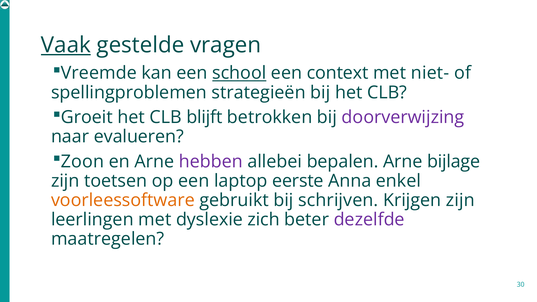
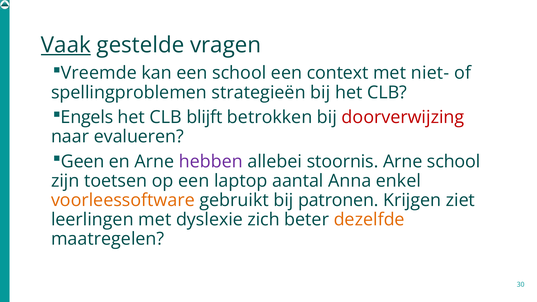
school underline: present -> none (239, 73)
Groeit: Groeit -> Engels (87, 117)
doorverwijzing colour: purple -> red (403, 117)
Zoon: Zoon -> Geen (83, 162)
bepalen: bepalen -> stoornis (343, 162)
Arne bijlage: bijlage -> school (454, 162)
eerste: eerste -> aantal (298, 181)
schrijven: schrijven -> patronen (338, 200)
Krijgen zijn: zijn -> ziet (460, 200)
dezelfde colour: purple -> orange (369, 220)
